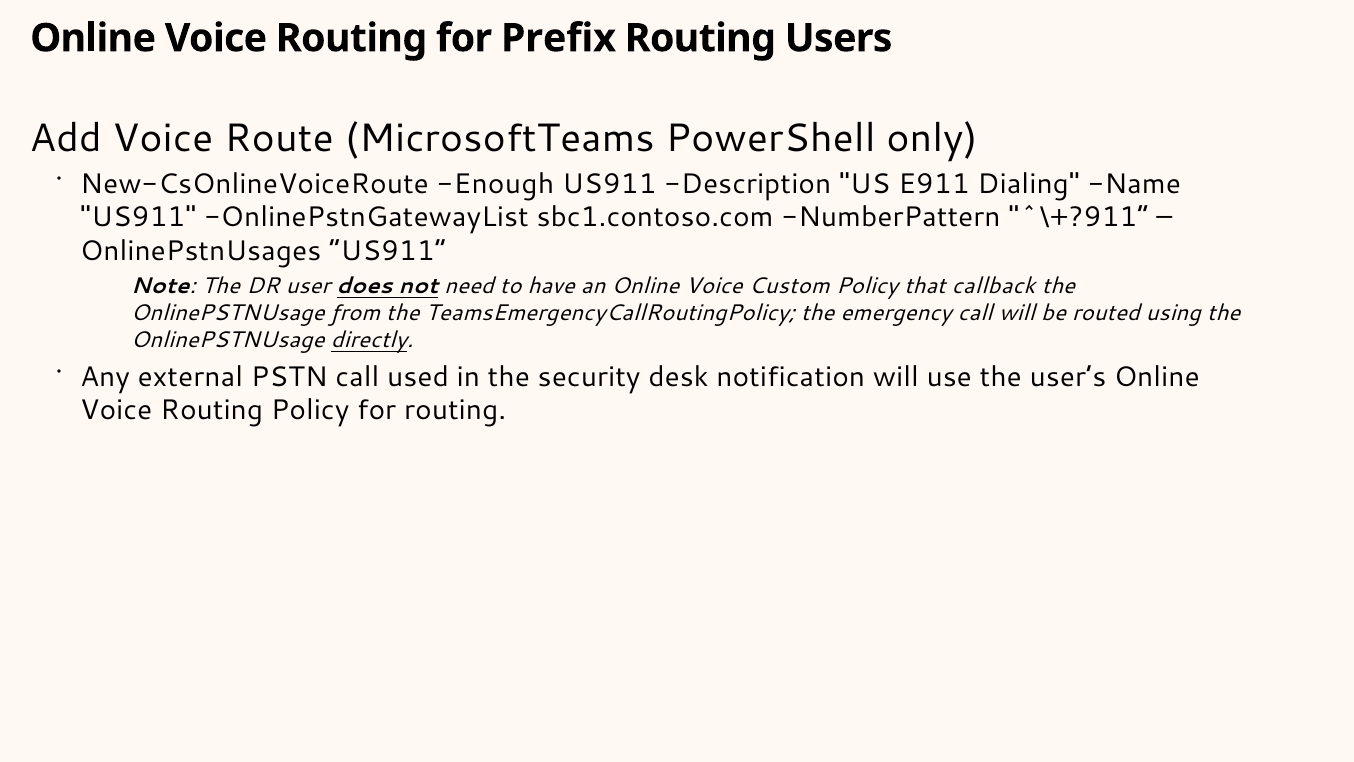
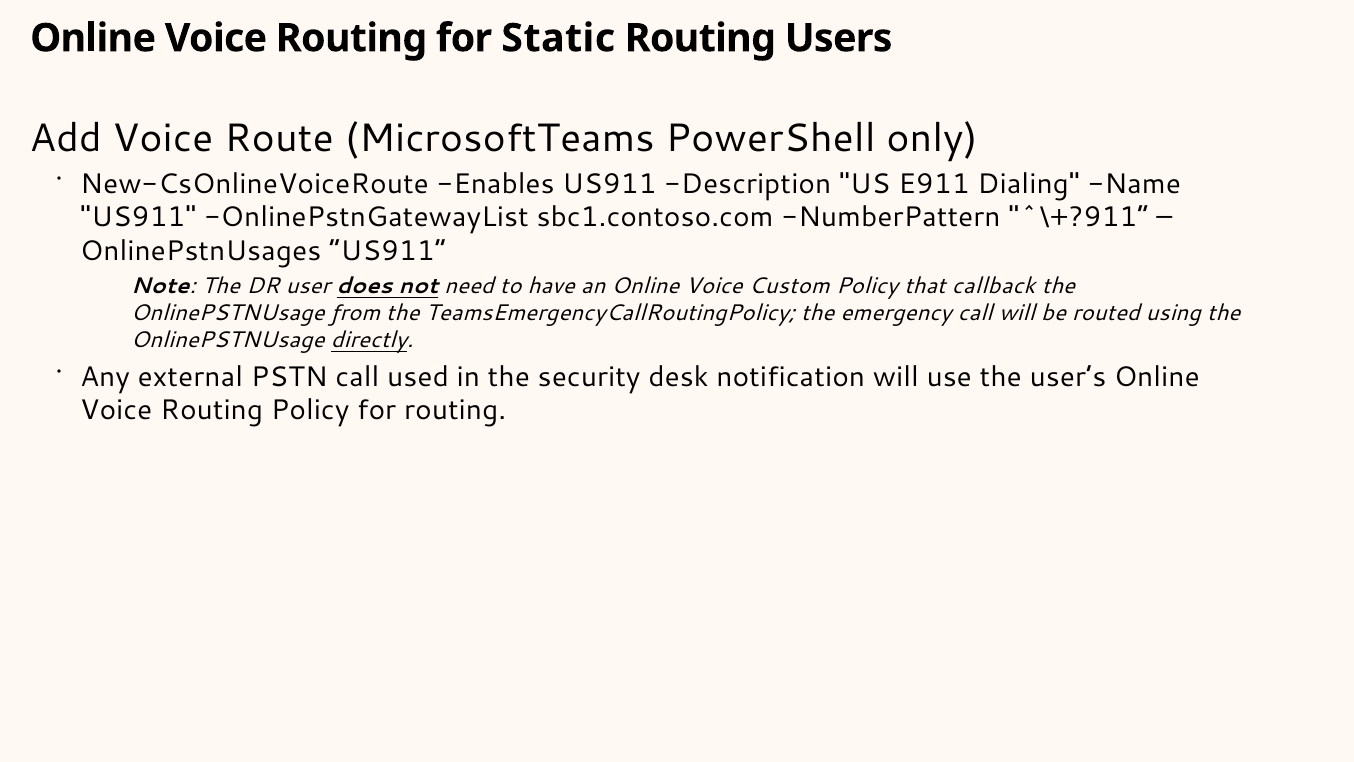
Prefix: Prefix -> Static (558, 38)
Enough: Enough -> Enables (496, 184)
